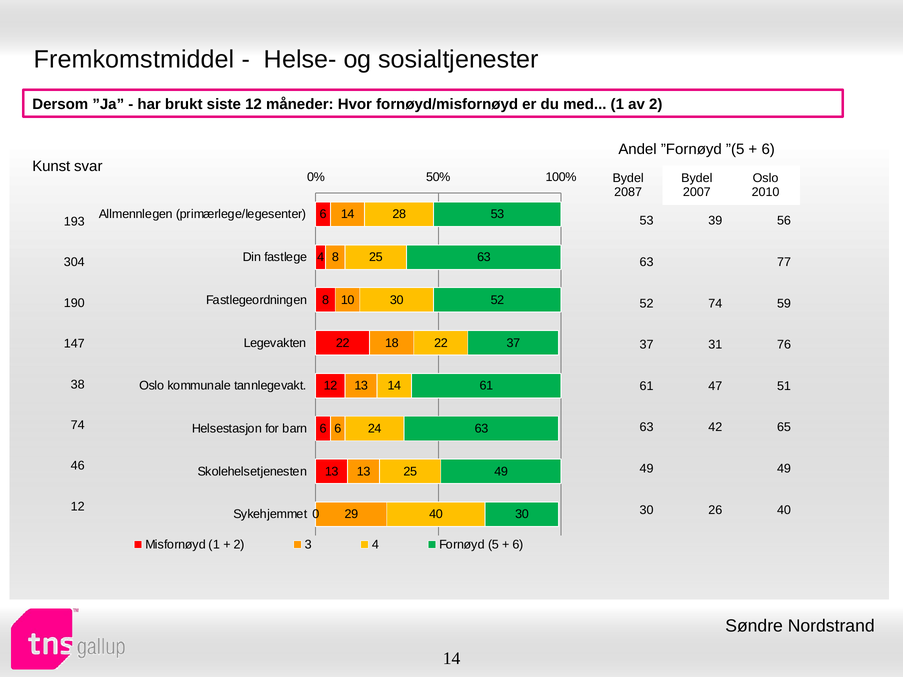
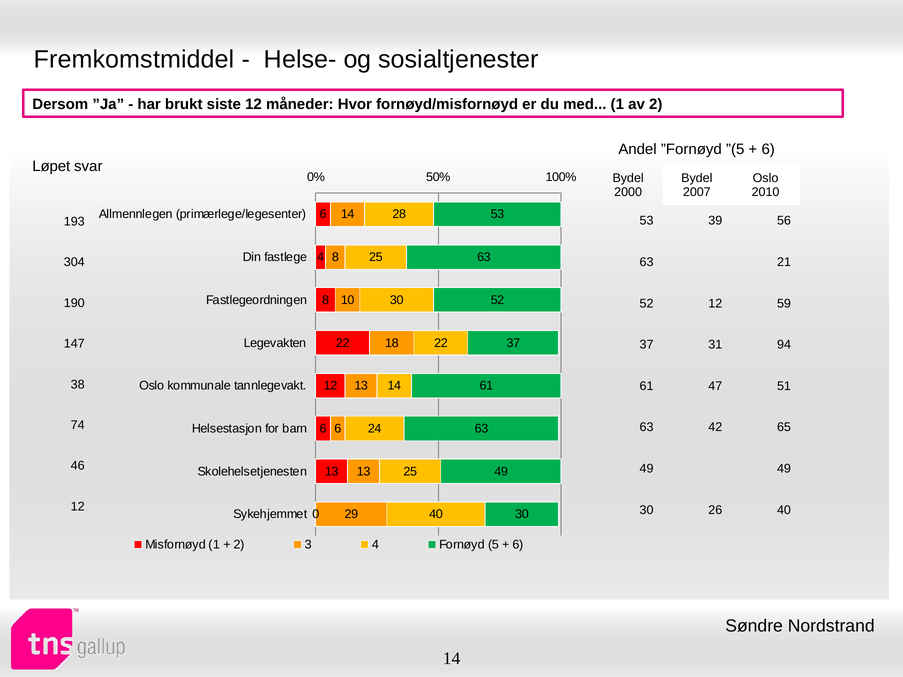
Kunst: Kunst -> Løpet (51, 166)
2087: 2087 -> 2000 (628, 192)
77: 77 -> 21 (784, 262)
52 74: 74 -> 12 (715, 304)
76: 76 -> 94 (784, 345)
